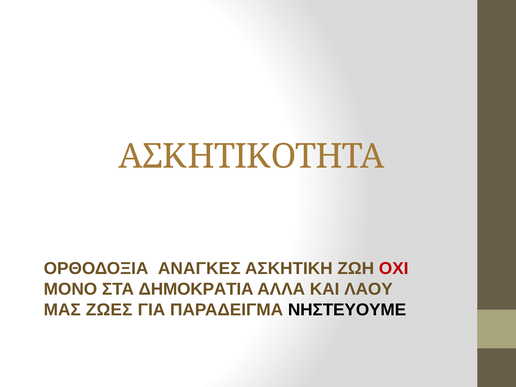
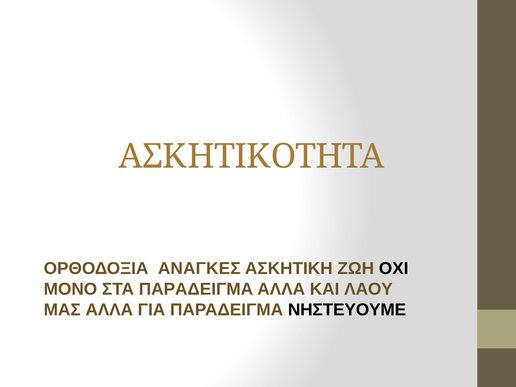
ΟΧΙ colour: red -> black (394, 269)
ΣΤΑ ΔΗΜΟΚΡΑΤΙΑ: ΔΗΜΟΚΡΑΤΙΑ -> ΠΑΡΑΔΕΙΓΜΑ (196, 289)
ΜΑΣ ΖΩΕΣ: ΖΩΕΣ -> ΑΛΛΑ (109, 310)
